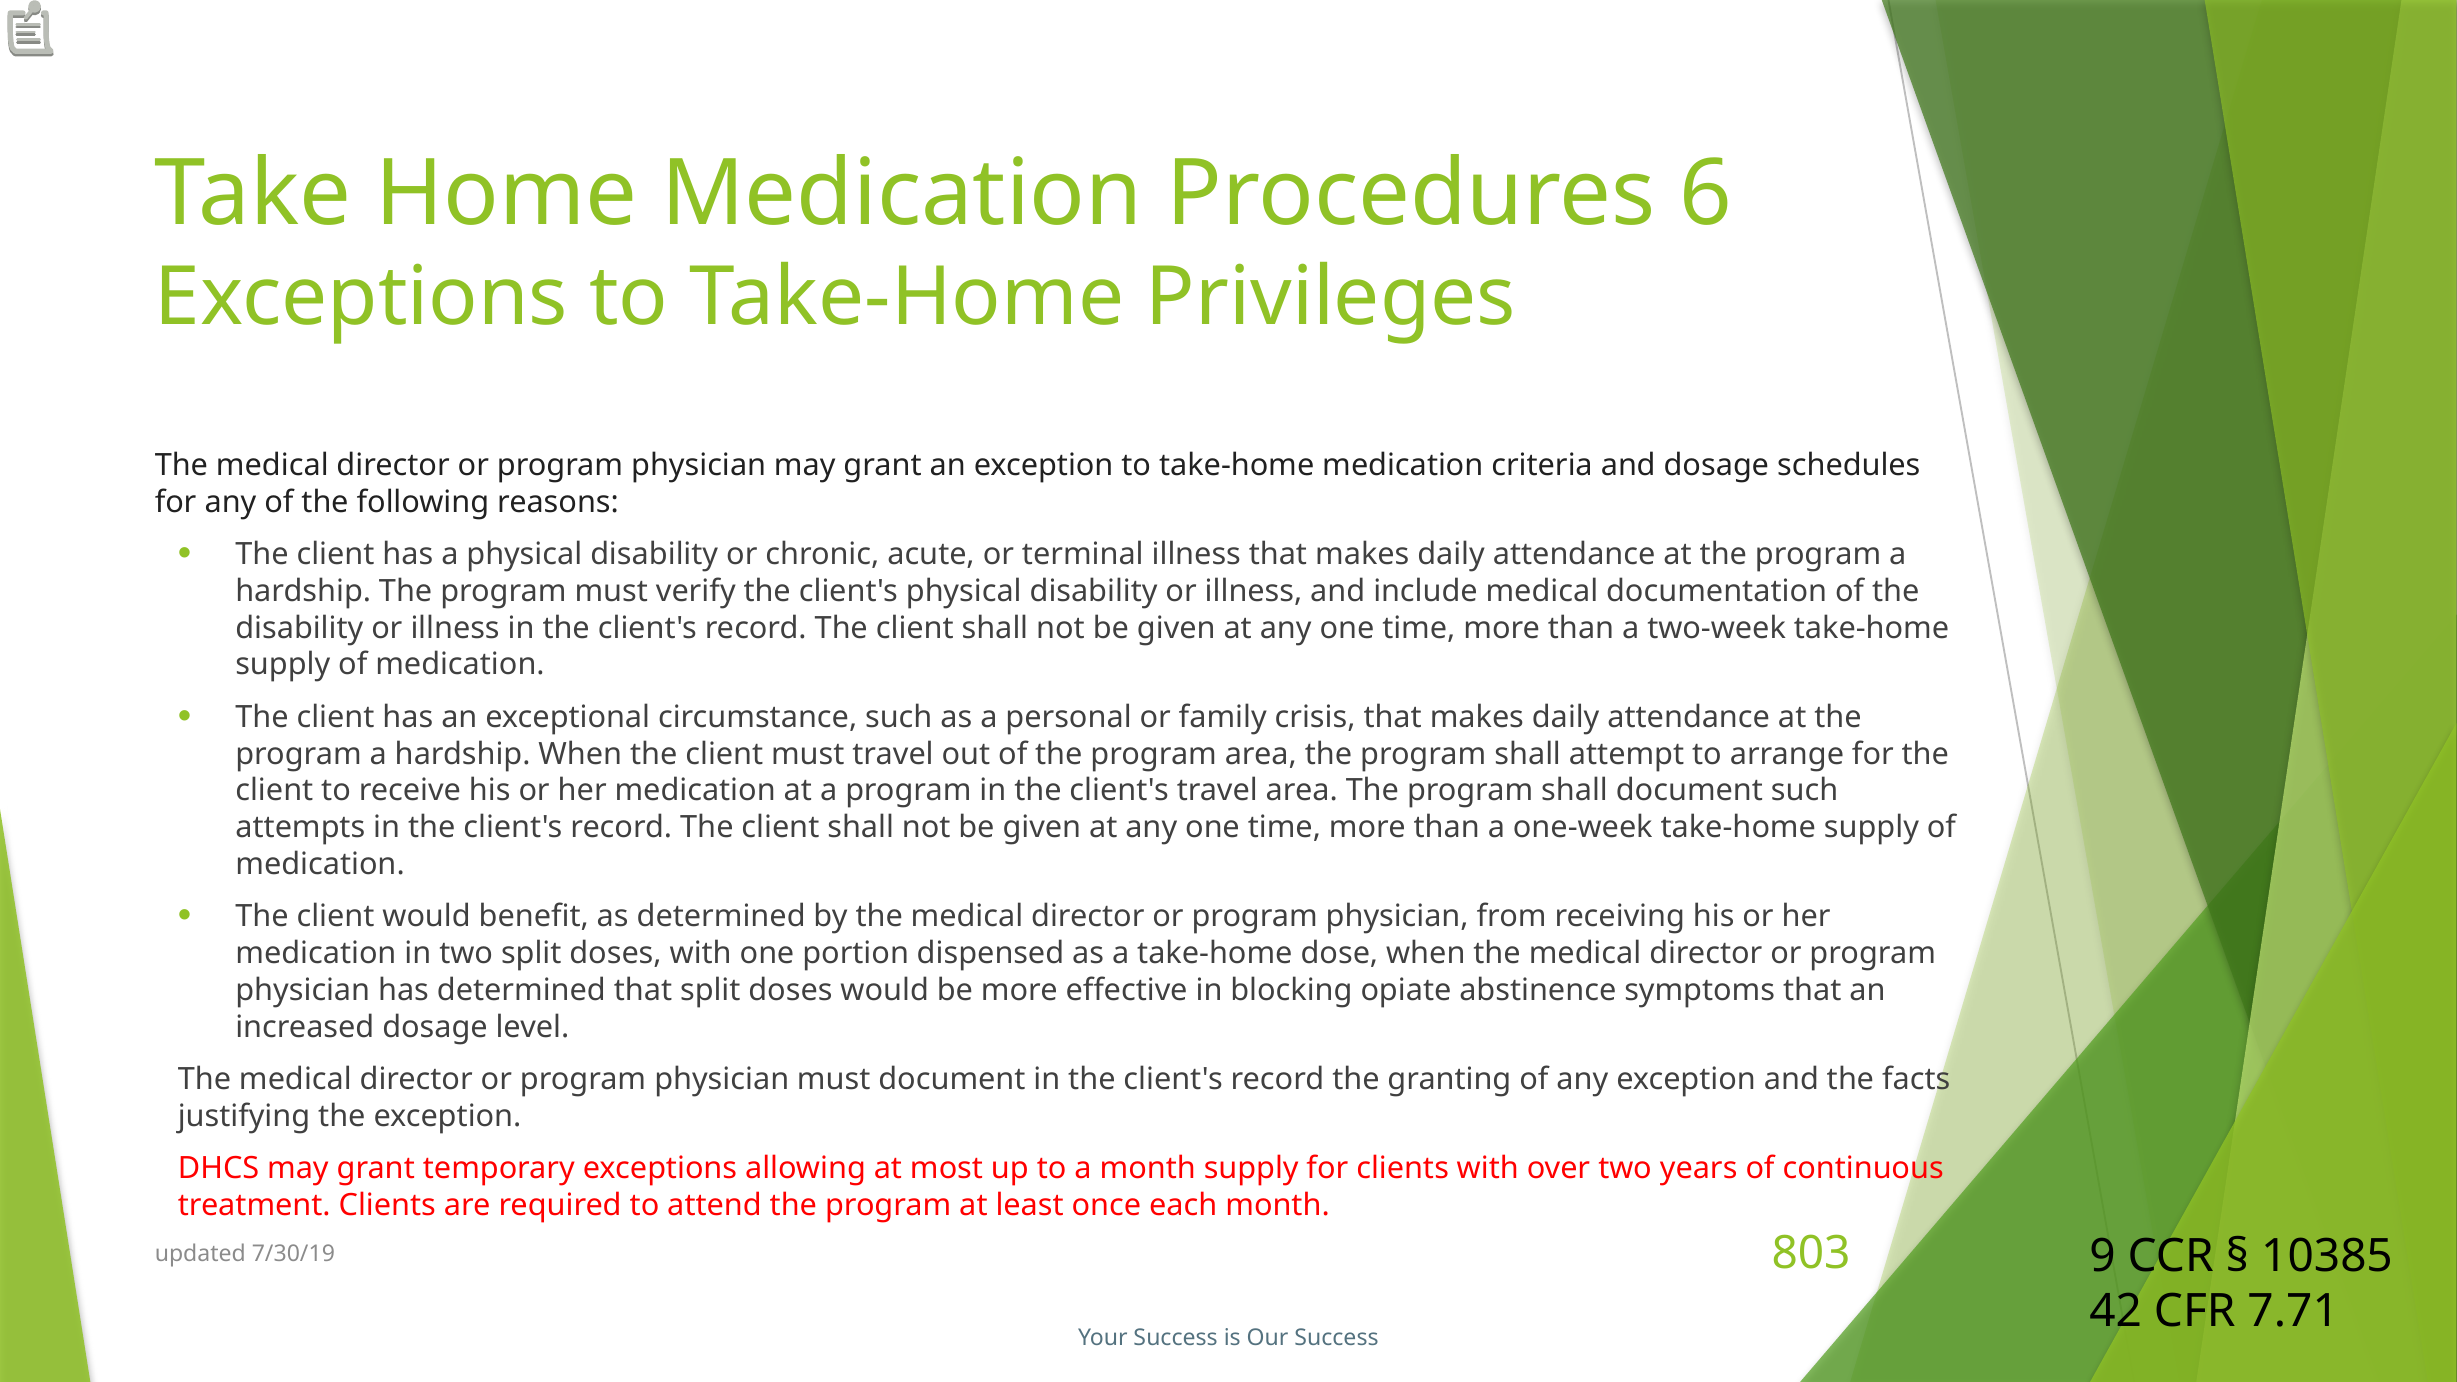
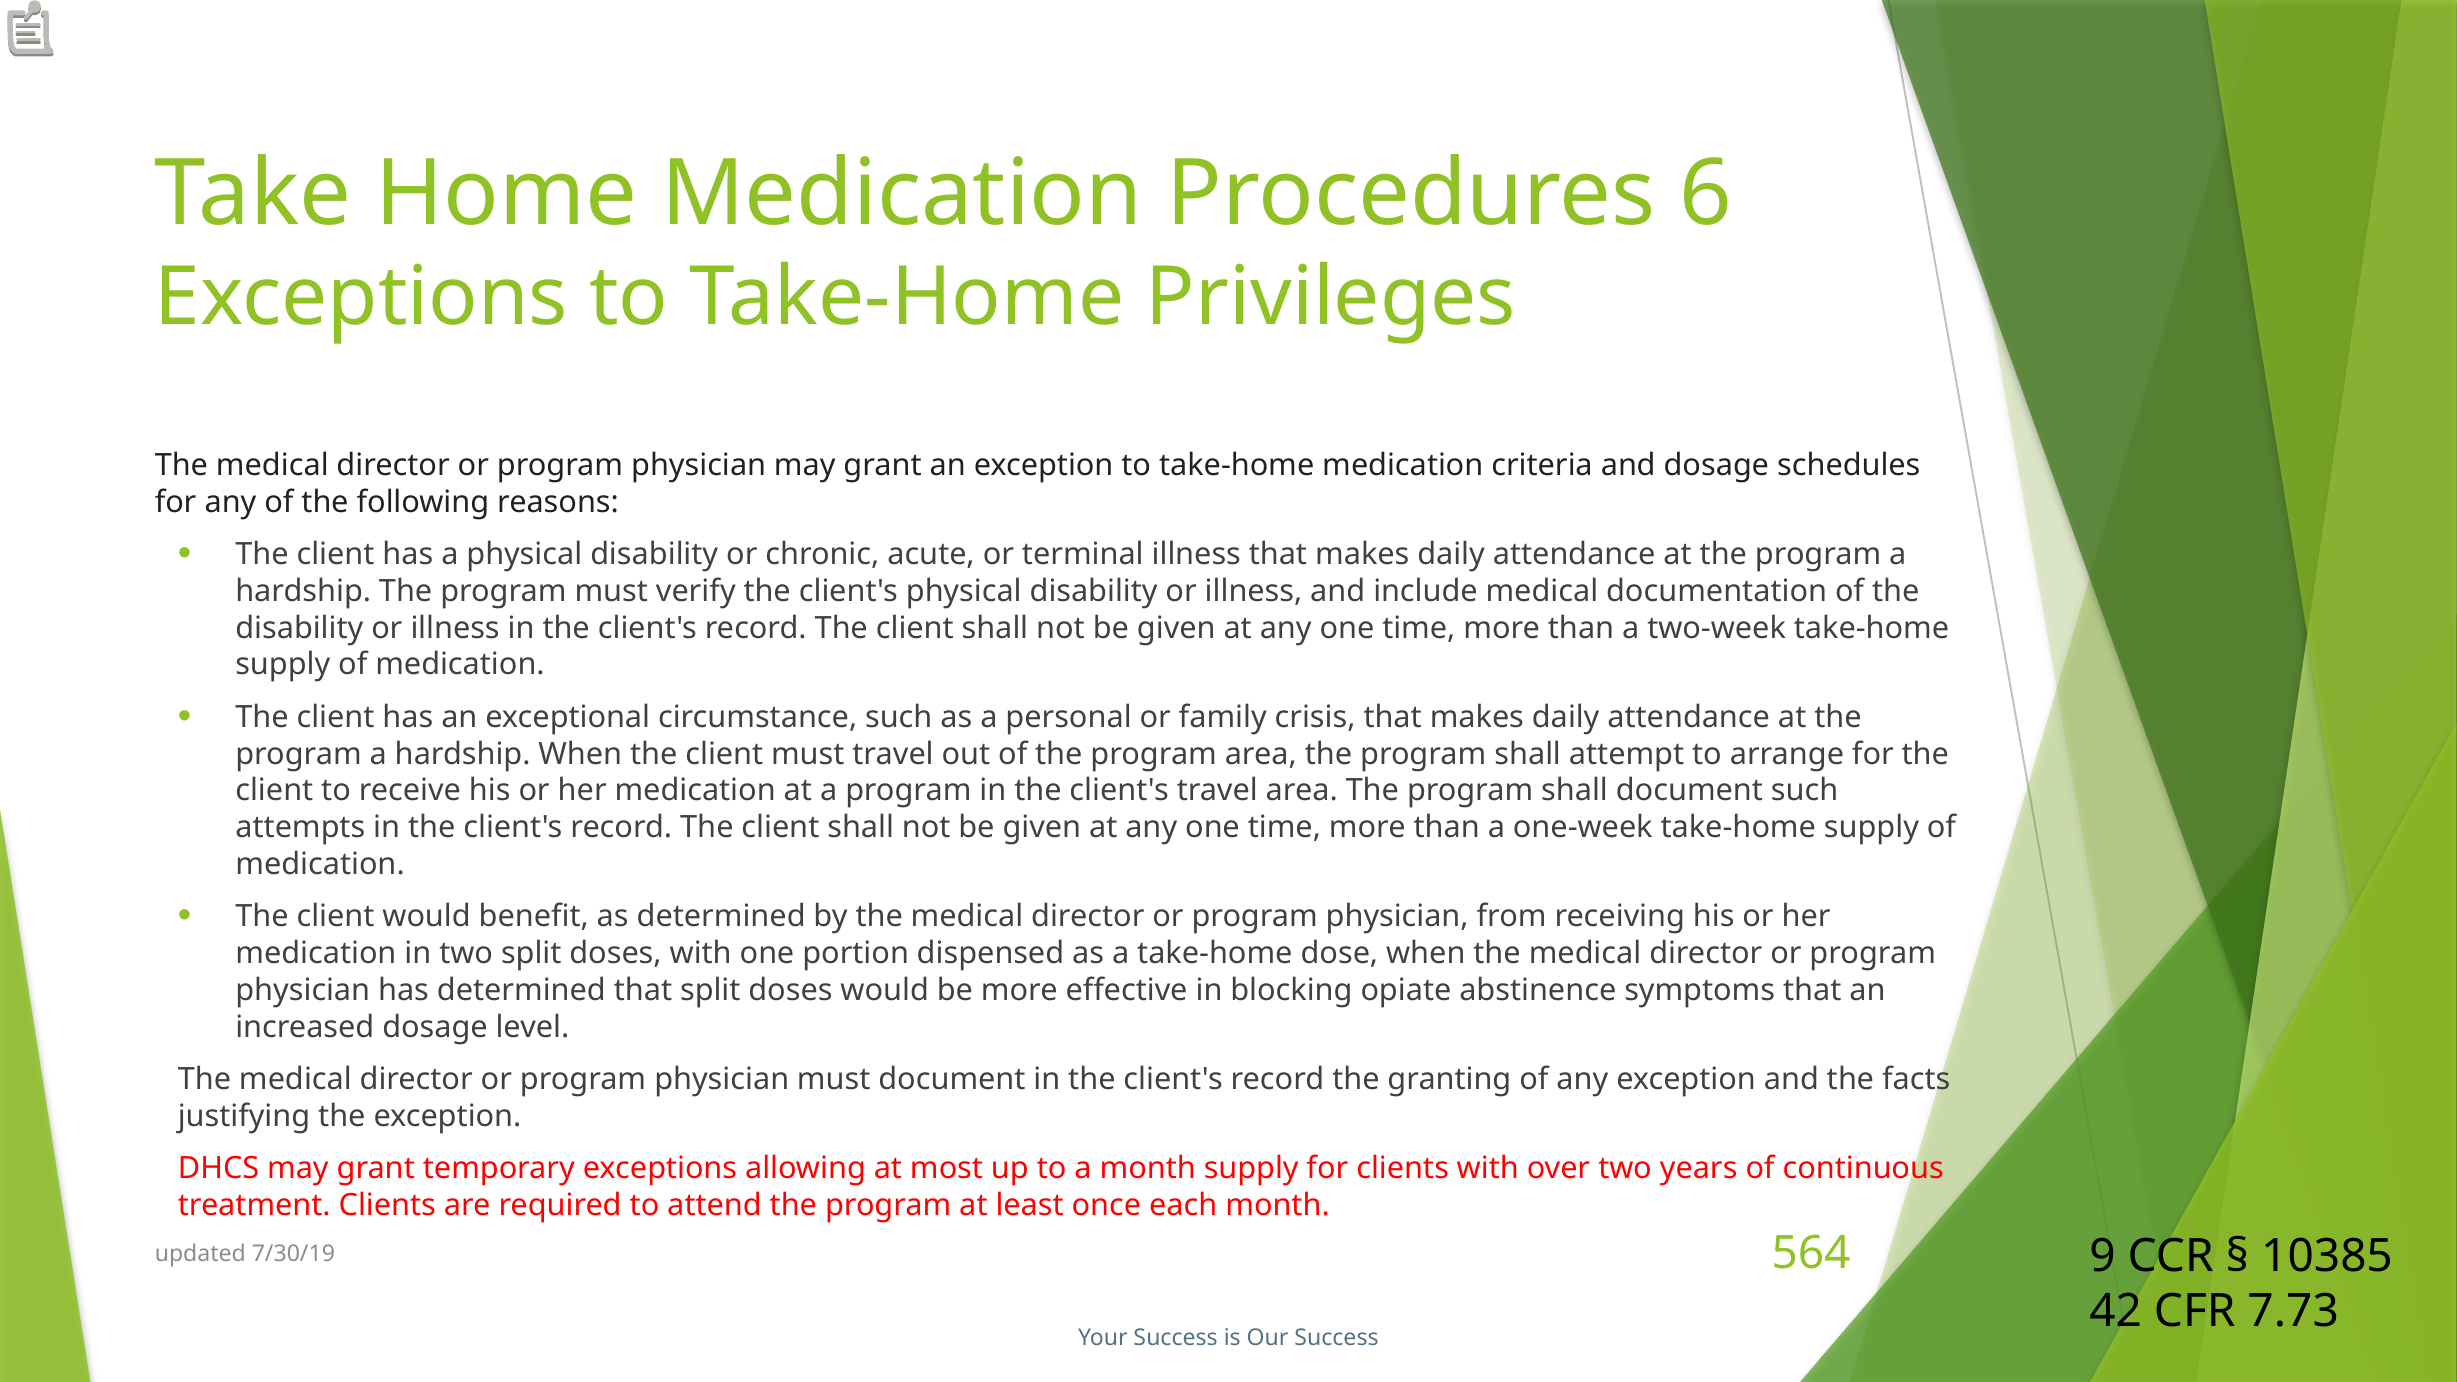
803: 803 -> 564 (1811, 1254)
7.71: 7.71 -> 7.73 (2293, 1312)
